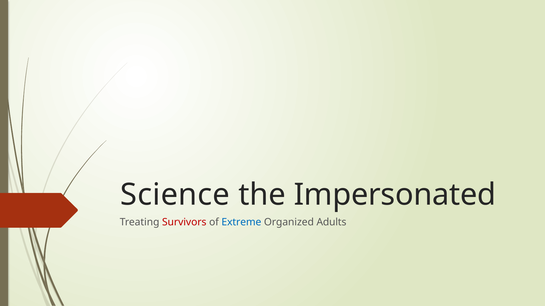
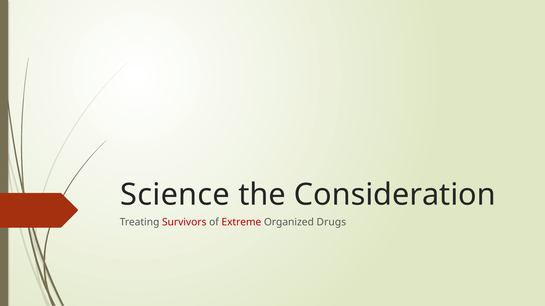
Impersonated: Impersonated -> Consideration (395, 195)
Extreme colour: blue -> red (241, 222)
Adults: Adults -> Drugs (331, 222)
